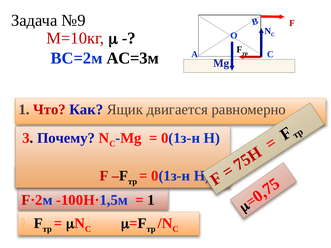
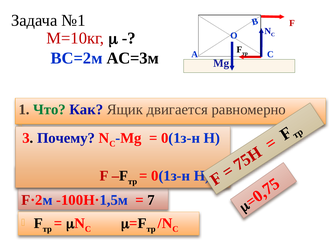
№9: №9 -> №1 (74, 20)
Что colour: red -> green (49, 110)
1: 1 -> 7 (151, 200)
